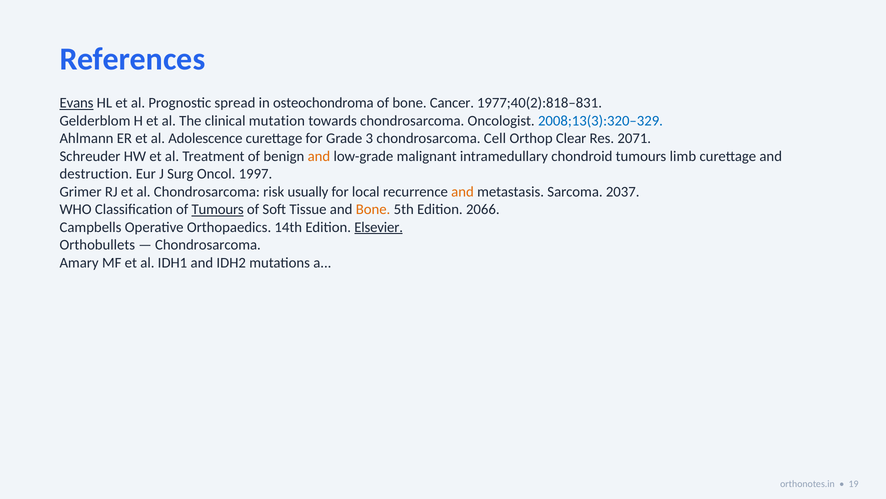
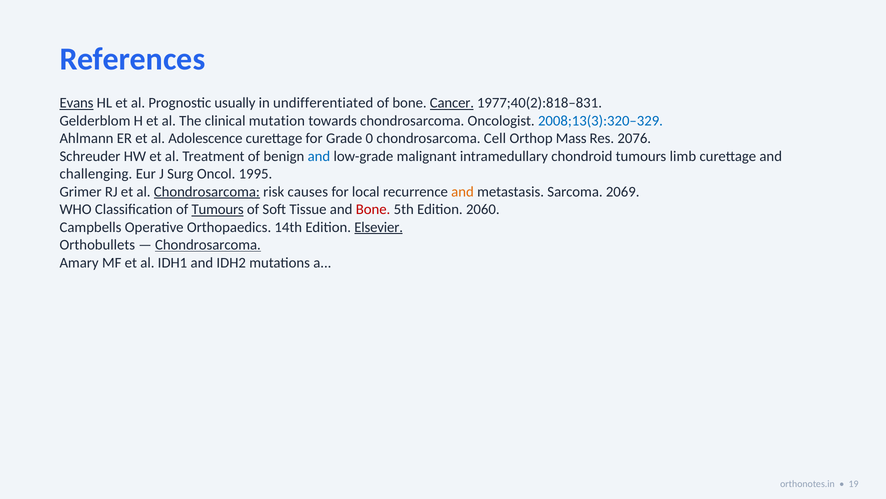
spread: spread -> usually (235, 103)
osteochondroma: osteochondroma -> undifferentiated (323, 103)
Cancer underline: none -> present (452, 103)
3: 3 -> 0 (369, 138)
Clear: Clear -> Mass (571, 138)
2071: 2071 -> 2076 (634, 138)
and colour: orange -> blue (319, 156)
destruction: destruction -> challenging (96, 174)
1997: 1997 -> 1995 (255, 174)
Chondrosarcoma underline: none -> present (207, 191)
usually: usually -> causes (308, 191)
2037: 2037 -> 2069 (623, 191)
Bone colour: orange -> red (373, 209)
2066: 2066 -> 2060 (483, 209)
Chondrosarcoma underline: none -> present (208, 245)
